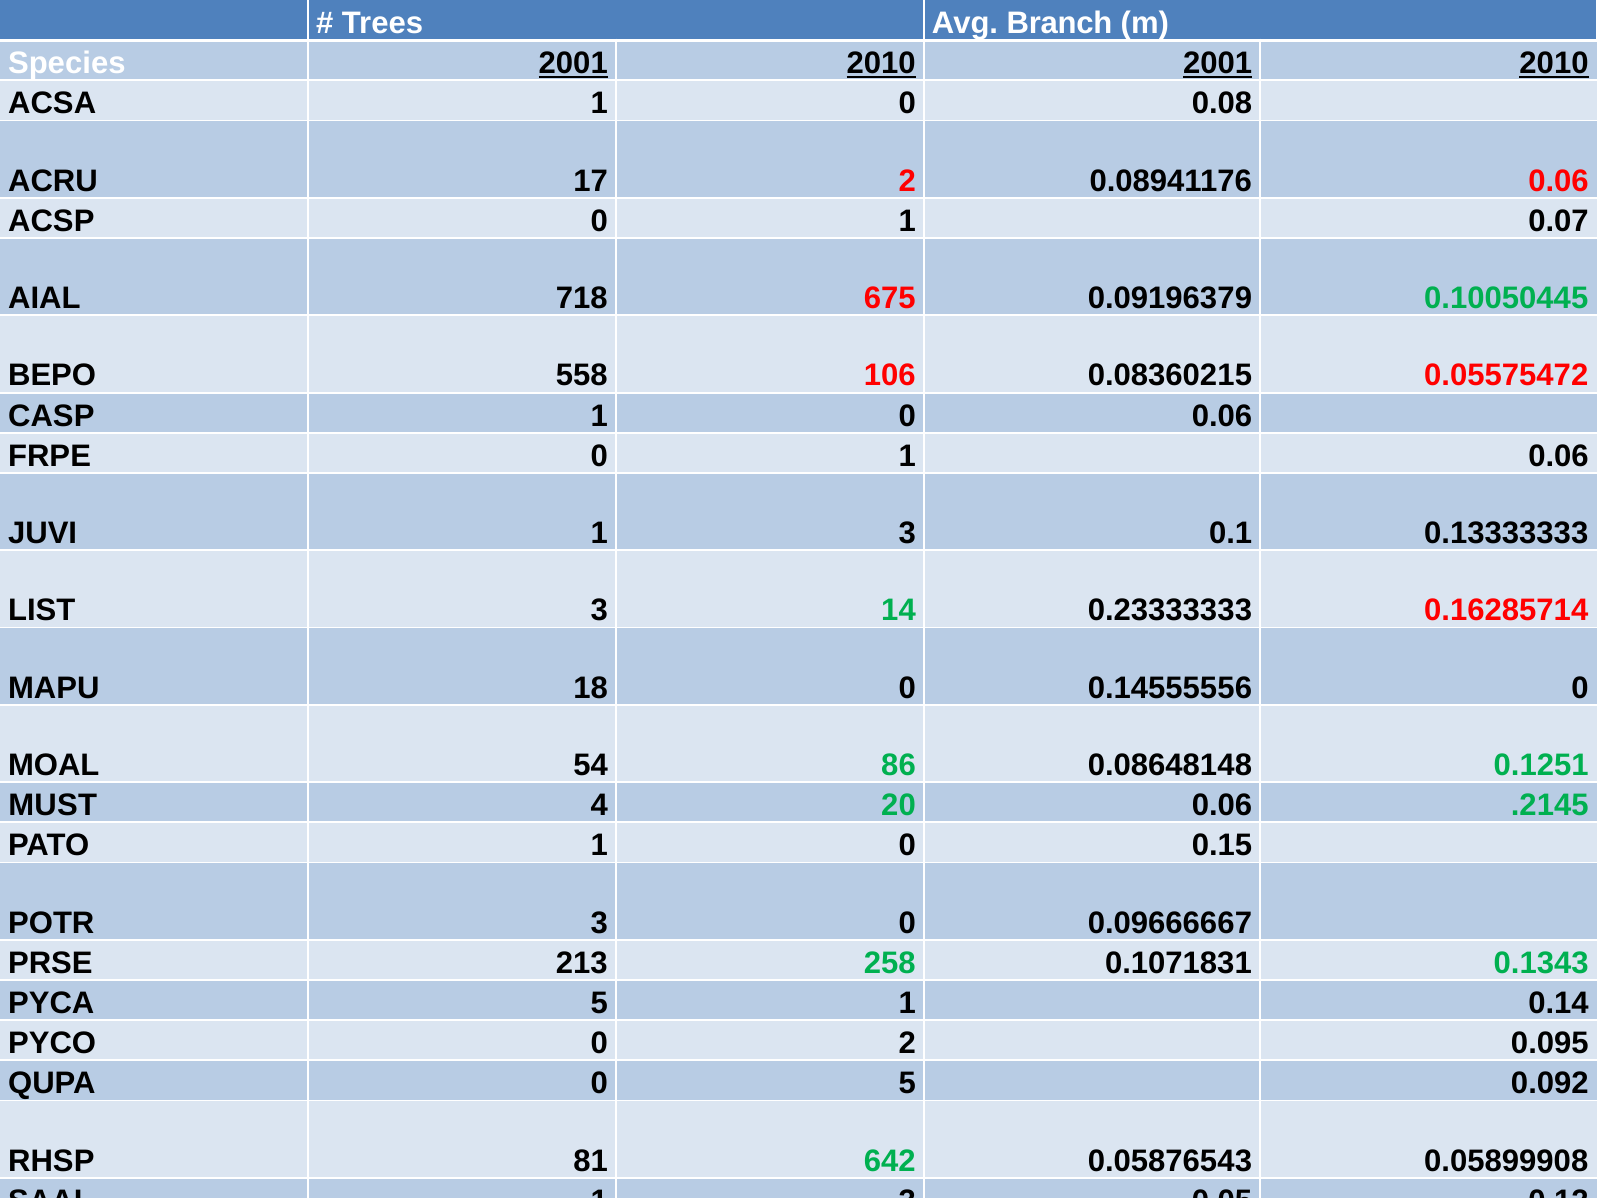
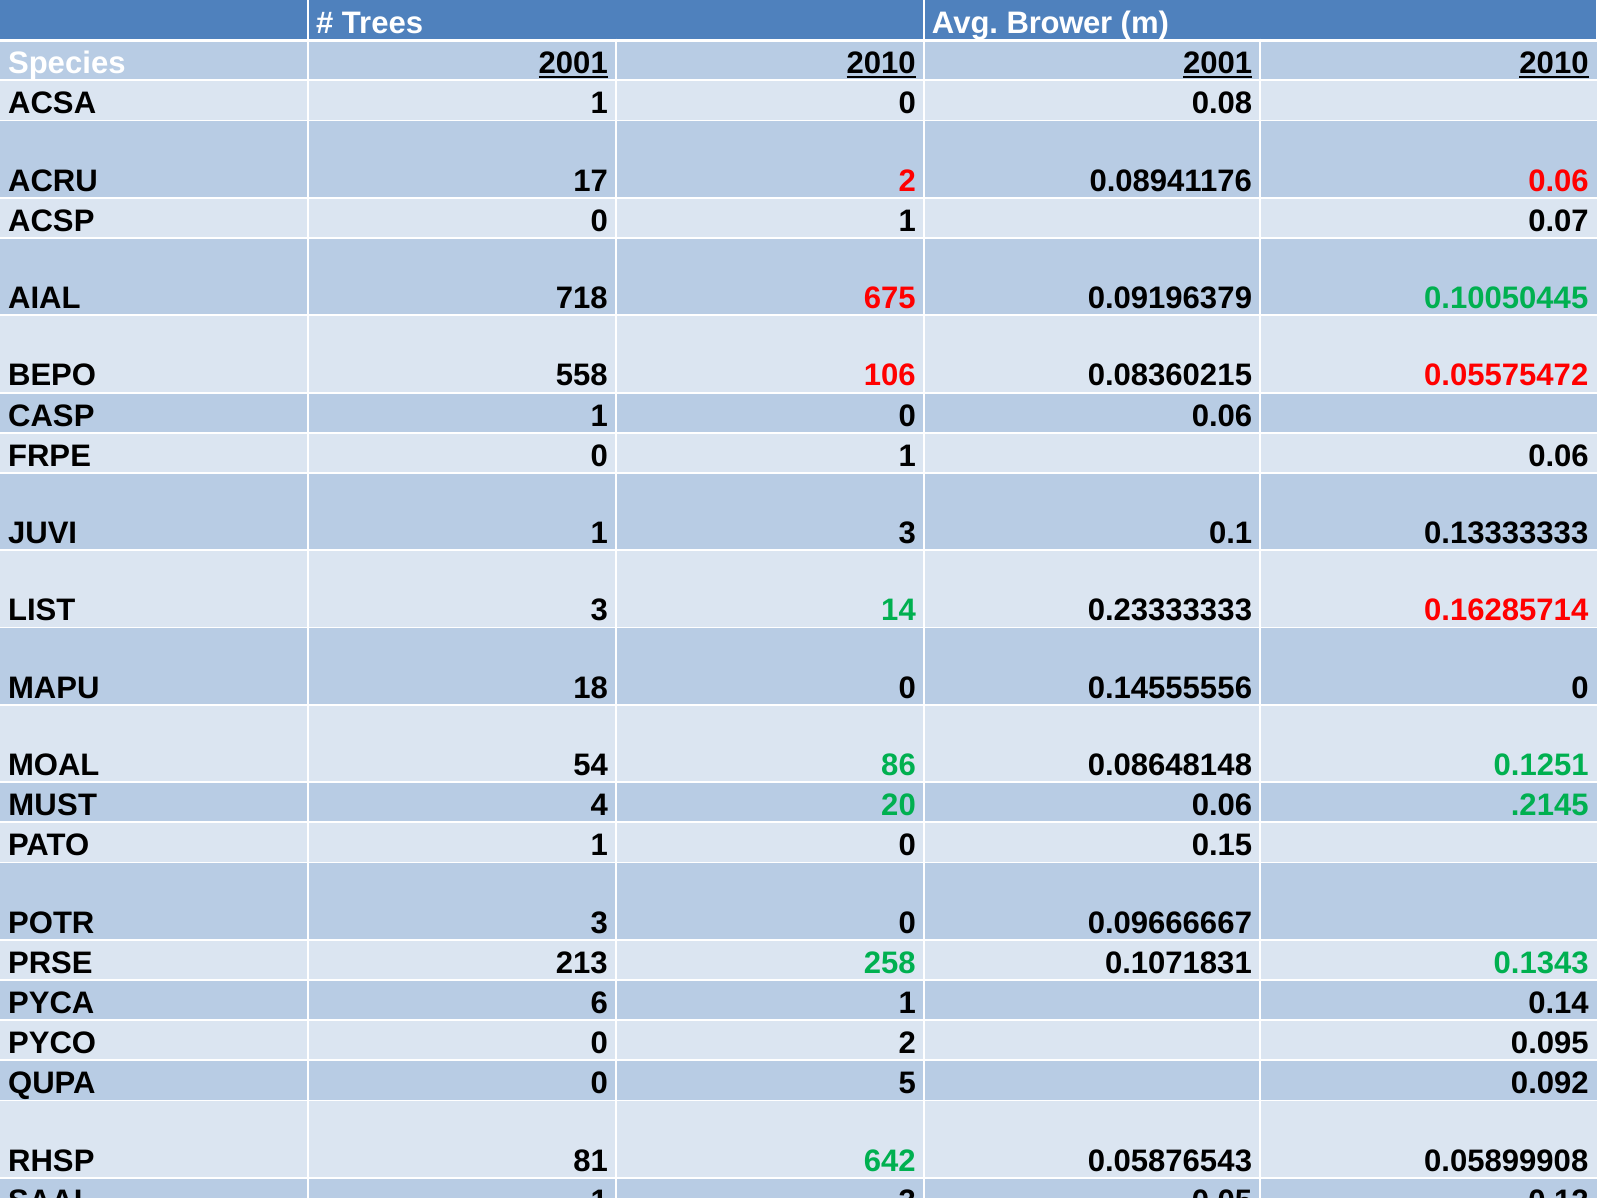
Branch: Branch -> Brower (1060, 23)
PYCA 5: 5 -> 6 (599, 1003)
